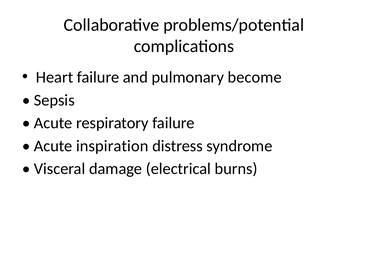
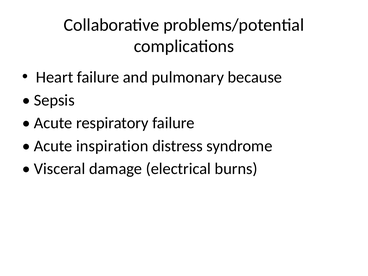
become: become -> because (255, 77)
